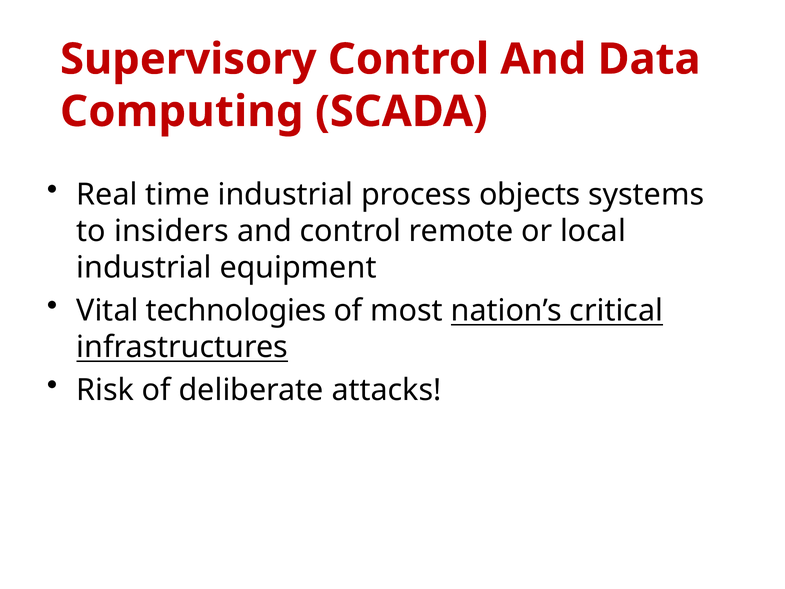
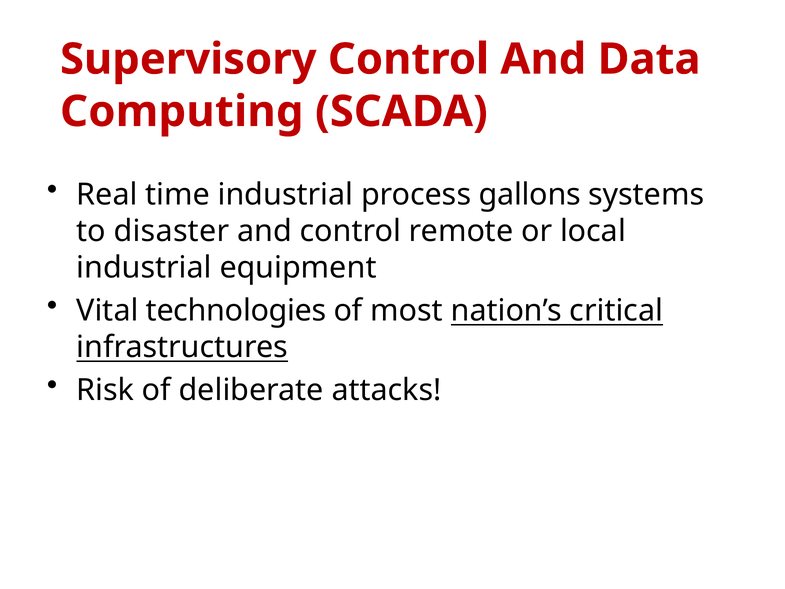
objects: objects -> gallons (530, 194)
insiders: insiders -> disaster (171, 231)
